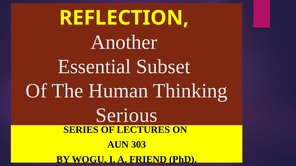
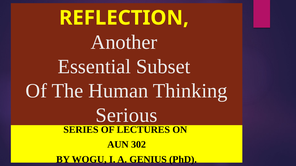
303: 303 -> 302 (139, 145)
FRIEND: FRIEND -> GENIUS (148, 160)
